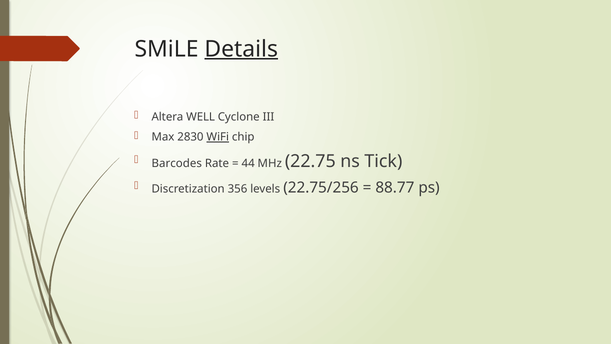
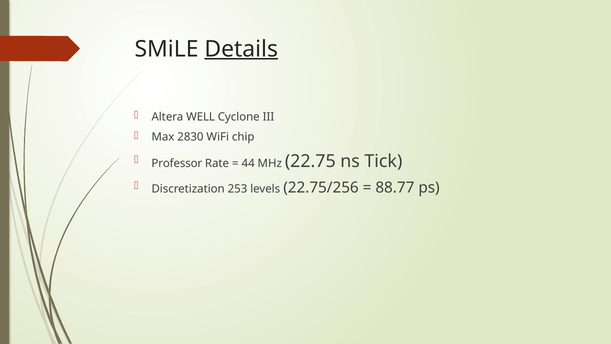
WiFi underline: present -> none (218, 137)
Barcodes: Barcodes -> Professor (177, 163)
356: 356 -> 253 (238, 189)
